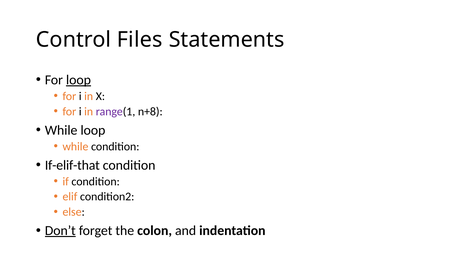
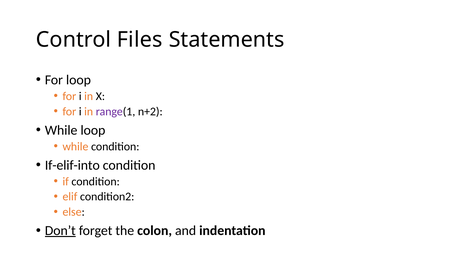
loop underline: present -> none (78, 80)
n+8: n+8 -> n+2 (150, 111)
If-elif-that: If-elif-that -> If-elif-into (72, 165)
